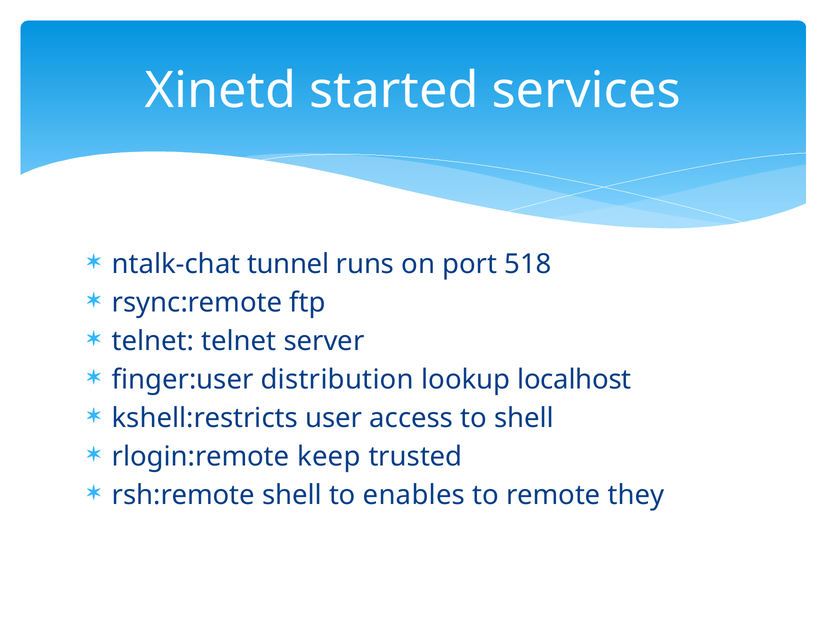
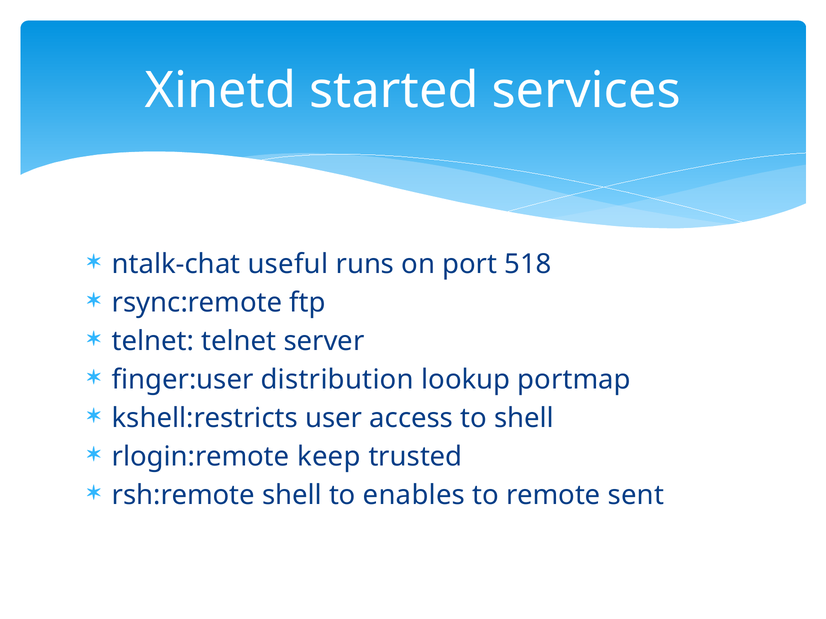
tunnel: tunnel -> useful (288, 264)
localhost: localhost -> portmap (574, 380)
they: they -> sent (636, 495)
